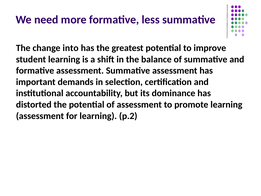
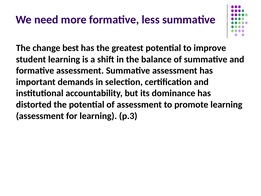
into: into -> best (71, 48)
p.2: p.2 -> p.3 (128, 116)
